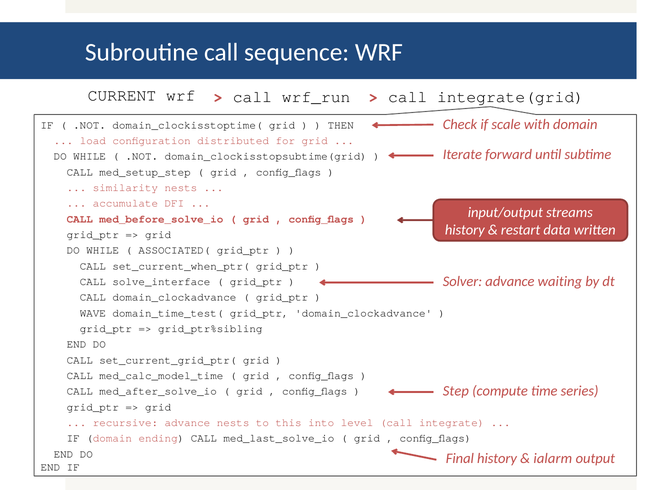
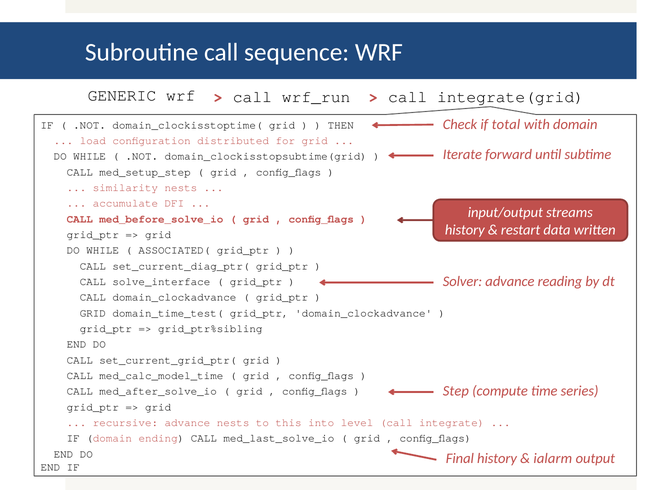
CURRENT: CURRENT -> GENERIC (122, 95)
scale: scale -> total (506, 124)
set_current_when_ptr(: set_current_when_ptr( -> set_current_diag_ptr( (181, 266)
waiting: waiting -> reading (560, 281)
WAVE: WAVE -> GRID (93, 313)
